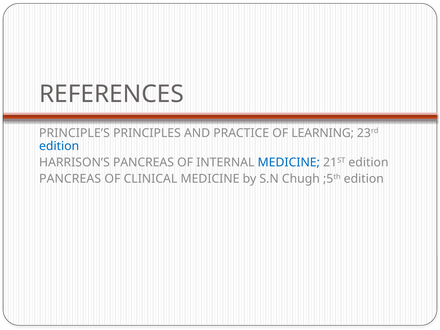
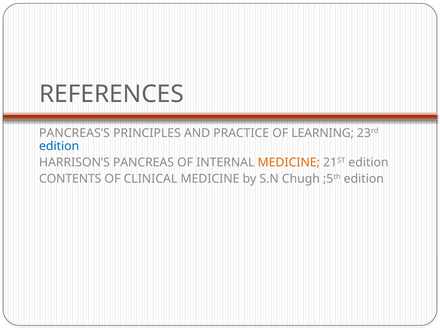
PRINCIPLE’S: PRINCIPLE’S -> PANCREAS’S (74, 133)
MEDICINE colour: blue -> orange (289, 163)
PANCREAS: PANCREAS -> CONTENTS (70, 179)
